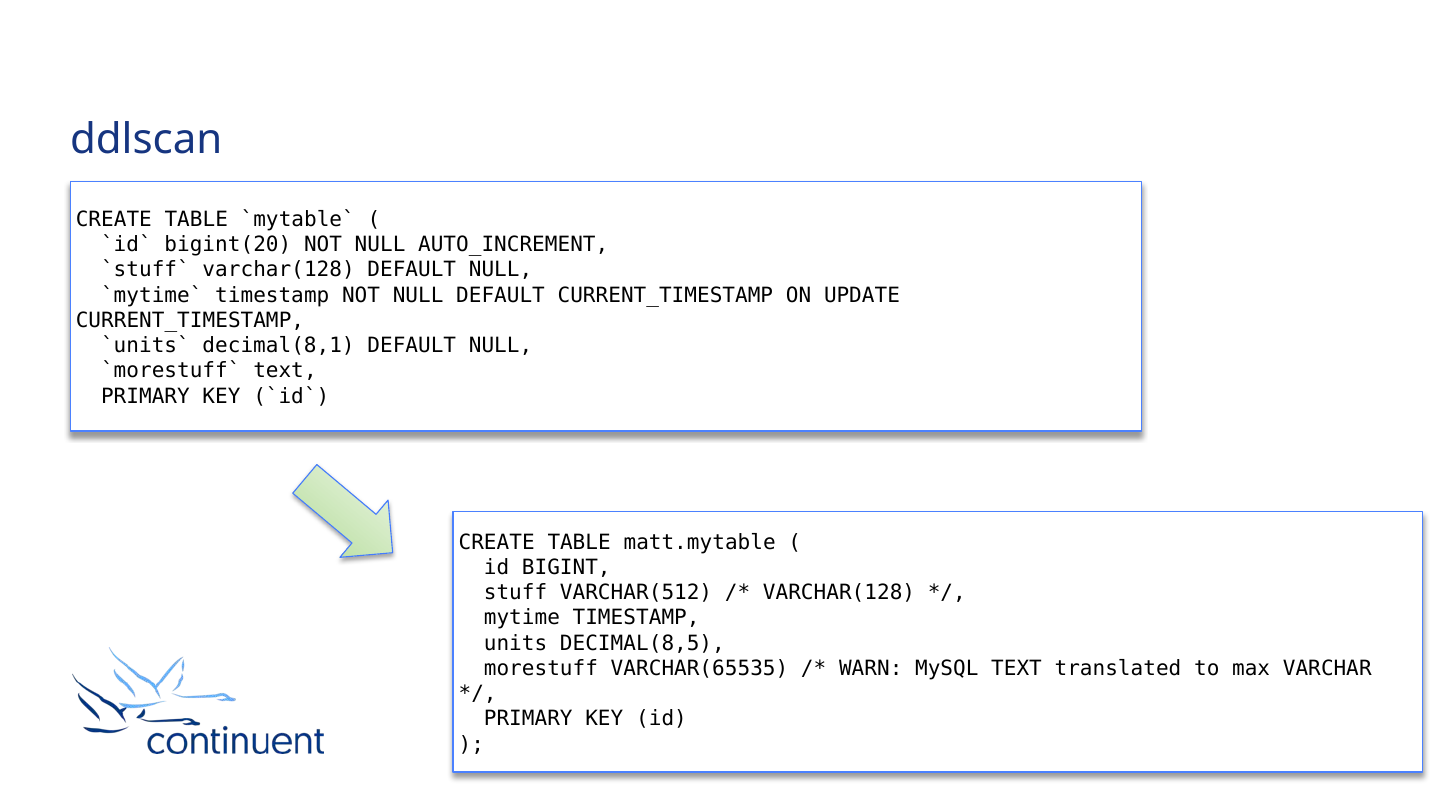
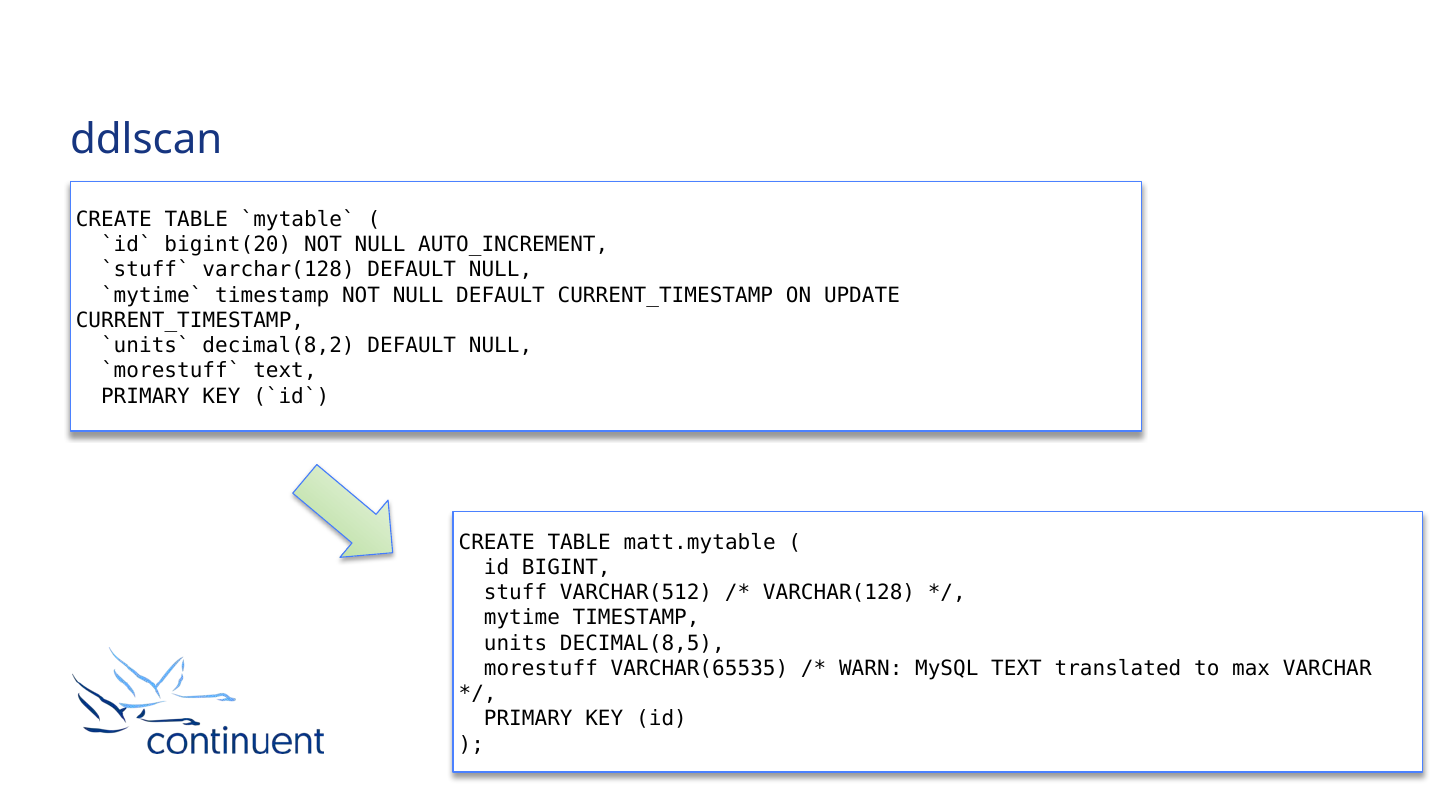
decimal(8,1: decimal(8,1 -> decimal(8,2 (279, 346)
